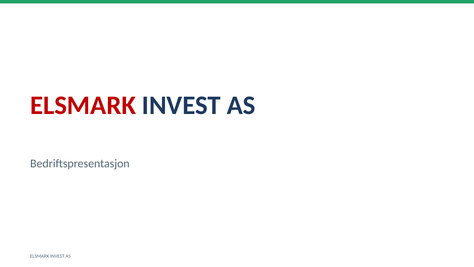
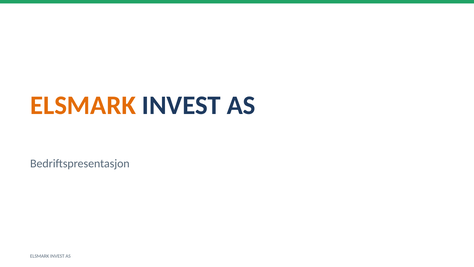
ELSMARK colour: red -> orange (83, 105)
